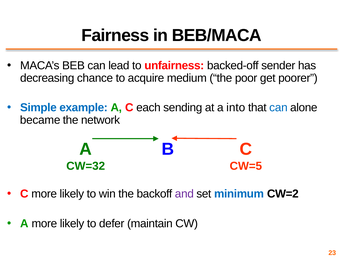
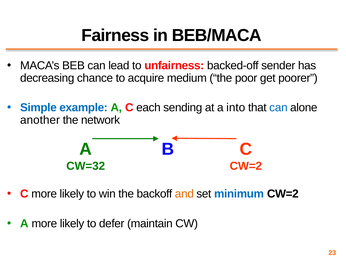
became: became -> another (40, 120)
CW=5: CW=5 -> CW=2 (246, 166)
and colour: purple -> orange (184, 194)
